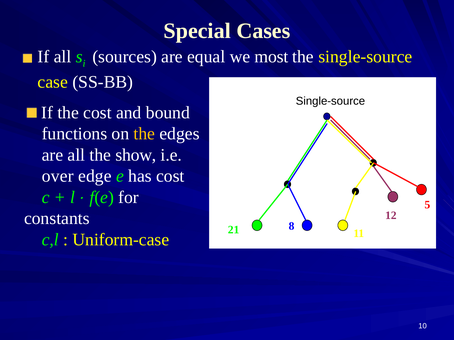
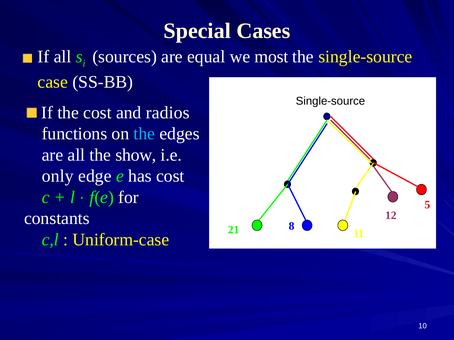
bound: bound -> radios (168, 113)
the colour: yellow -> light blue (144, 134)
over: over -> only (58, 176)
